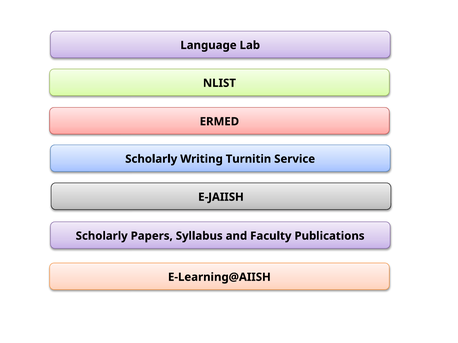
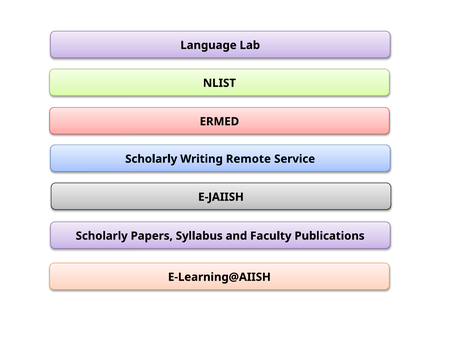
Turnitin: Turnitin -> Remote (248, 159)
